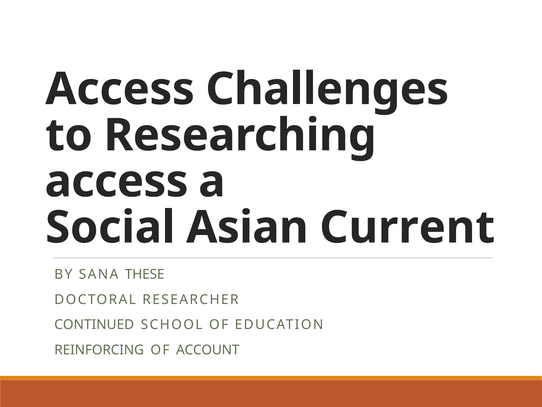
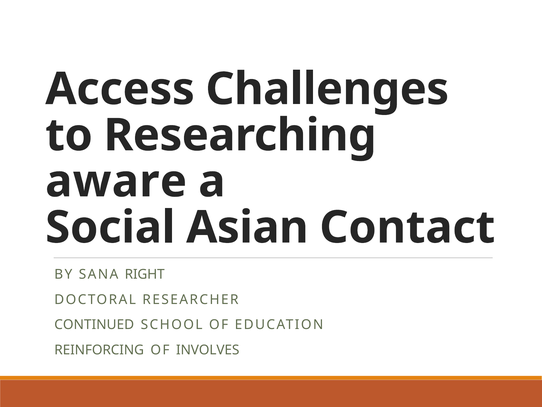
access: access -> aware (116, 181)
Current: Current -> Contact (407, 227)
THESE: THESE -> RIGHT (145, 274)
ACCOUNT: ACCOUNT -> INVOLVES (208, 350)
